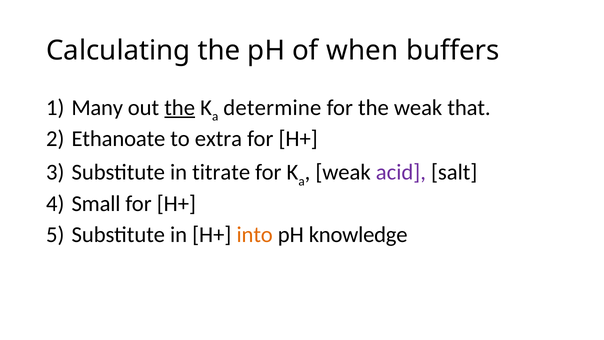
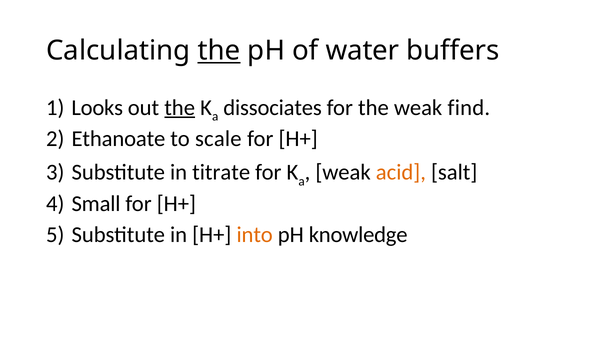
the underline: none -> present (219, 51)
when: when -> water (362, 51)
Many: Many -> Looks (97, 107)
determine: determine -> dissociates (273, 107)
that: that -> find (469, 107)
extra: extra -> scale (218, 139)
acid colour: purple -> orange (401, 172)
